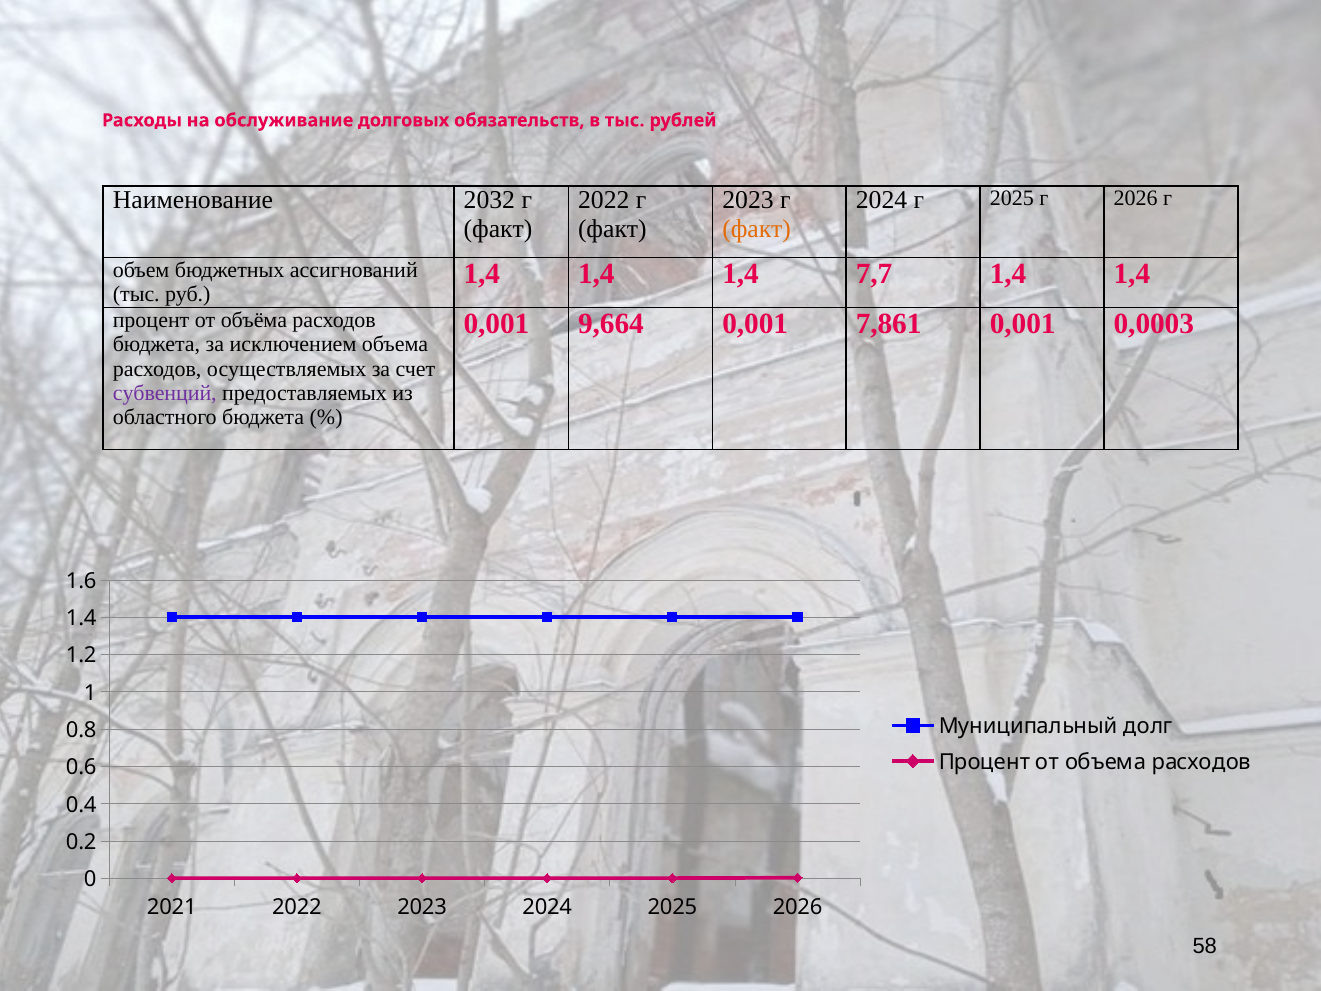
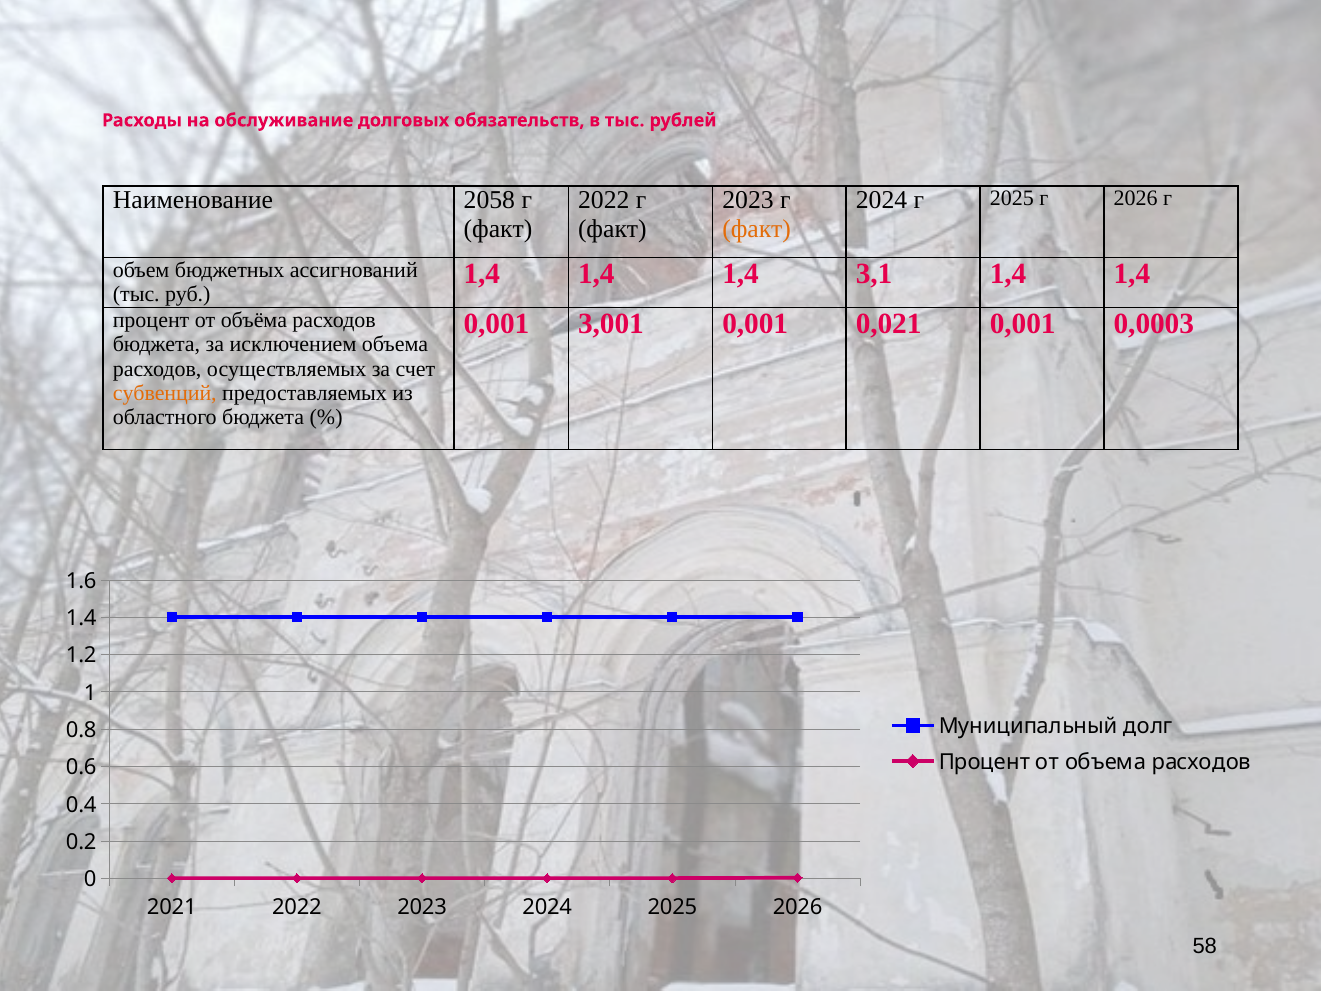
2032: 2032 -> 2058 (489, 200)
7,7: 7,7 -> 3,1 (874, 274)
9,664: 9,664 -> 3,001 (611, 324)
7,861: 7,861 -> 0,021 (889, 324)
субвенций colour: purple -> orange (165, 393)
